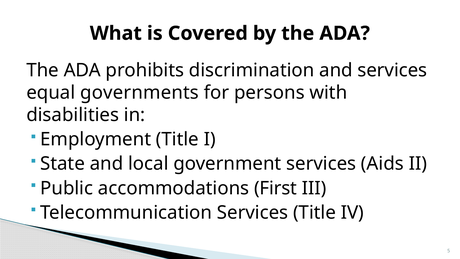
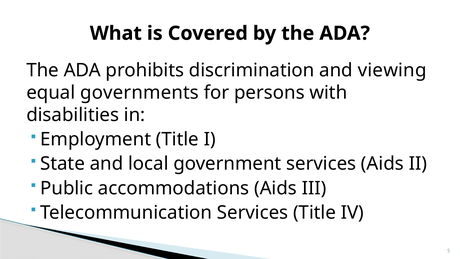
and services: services -> viewing (392, 70)
accommodations First: First -> Aids (275, 188)
